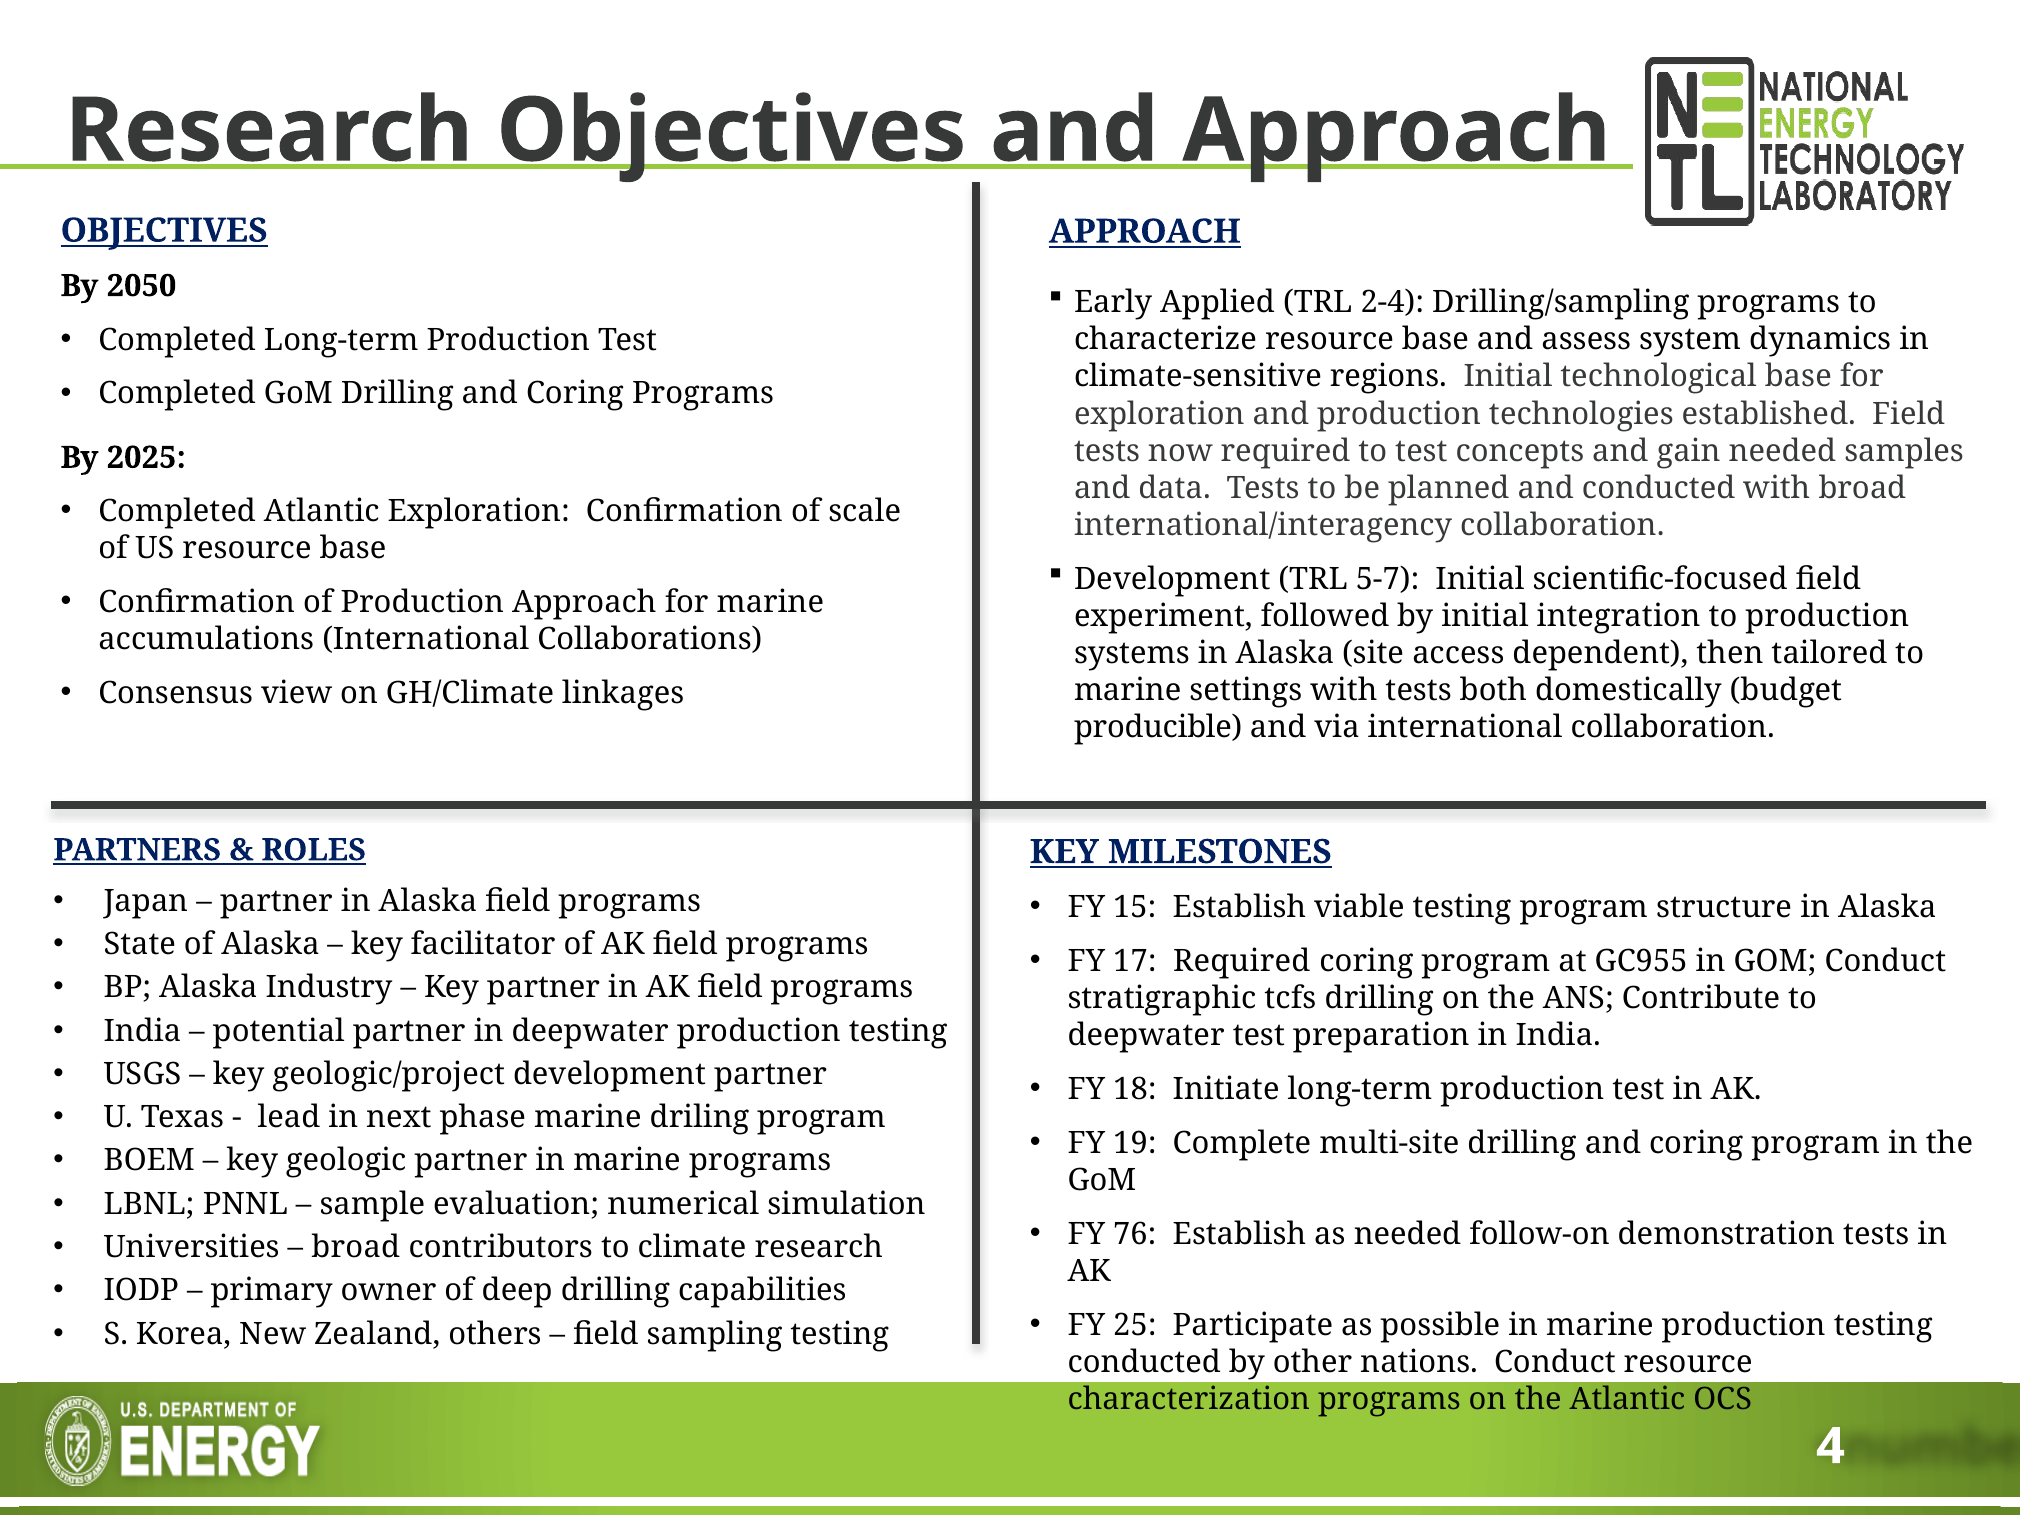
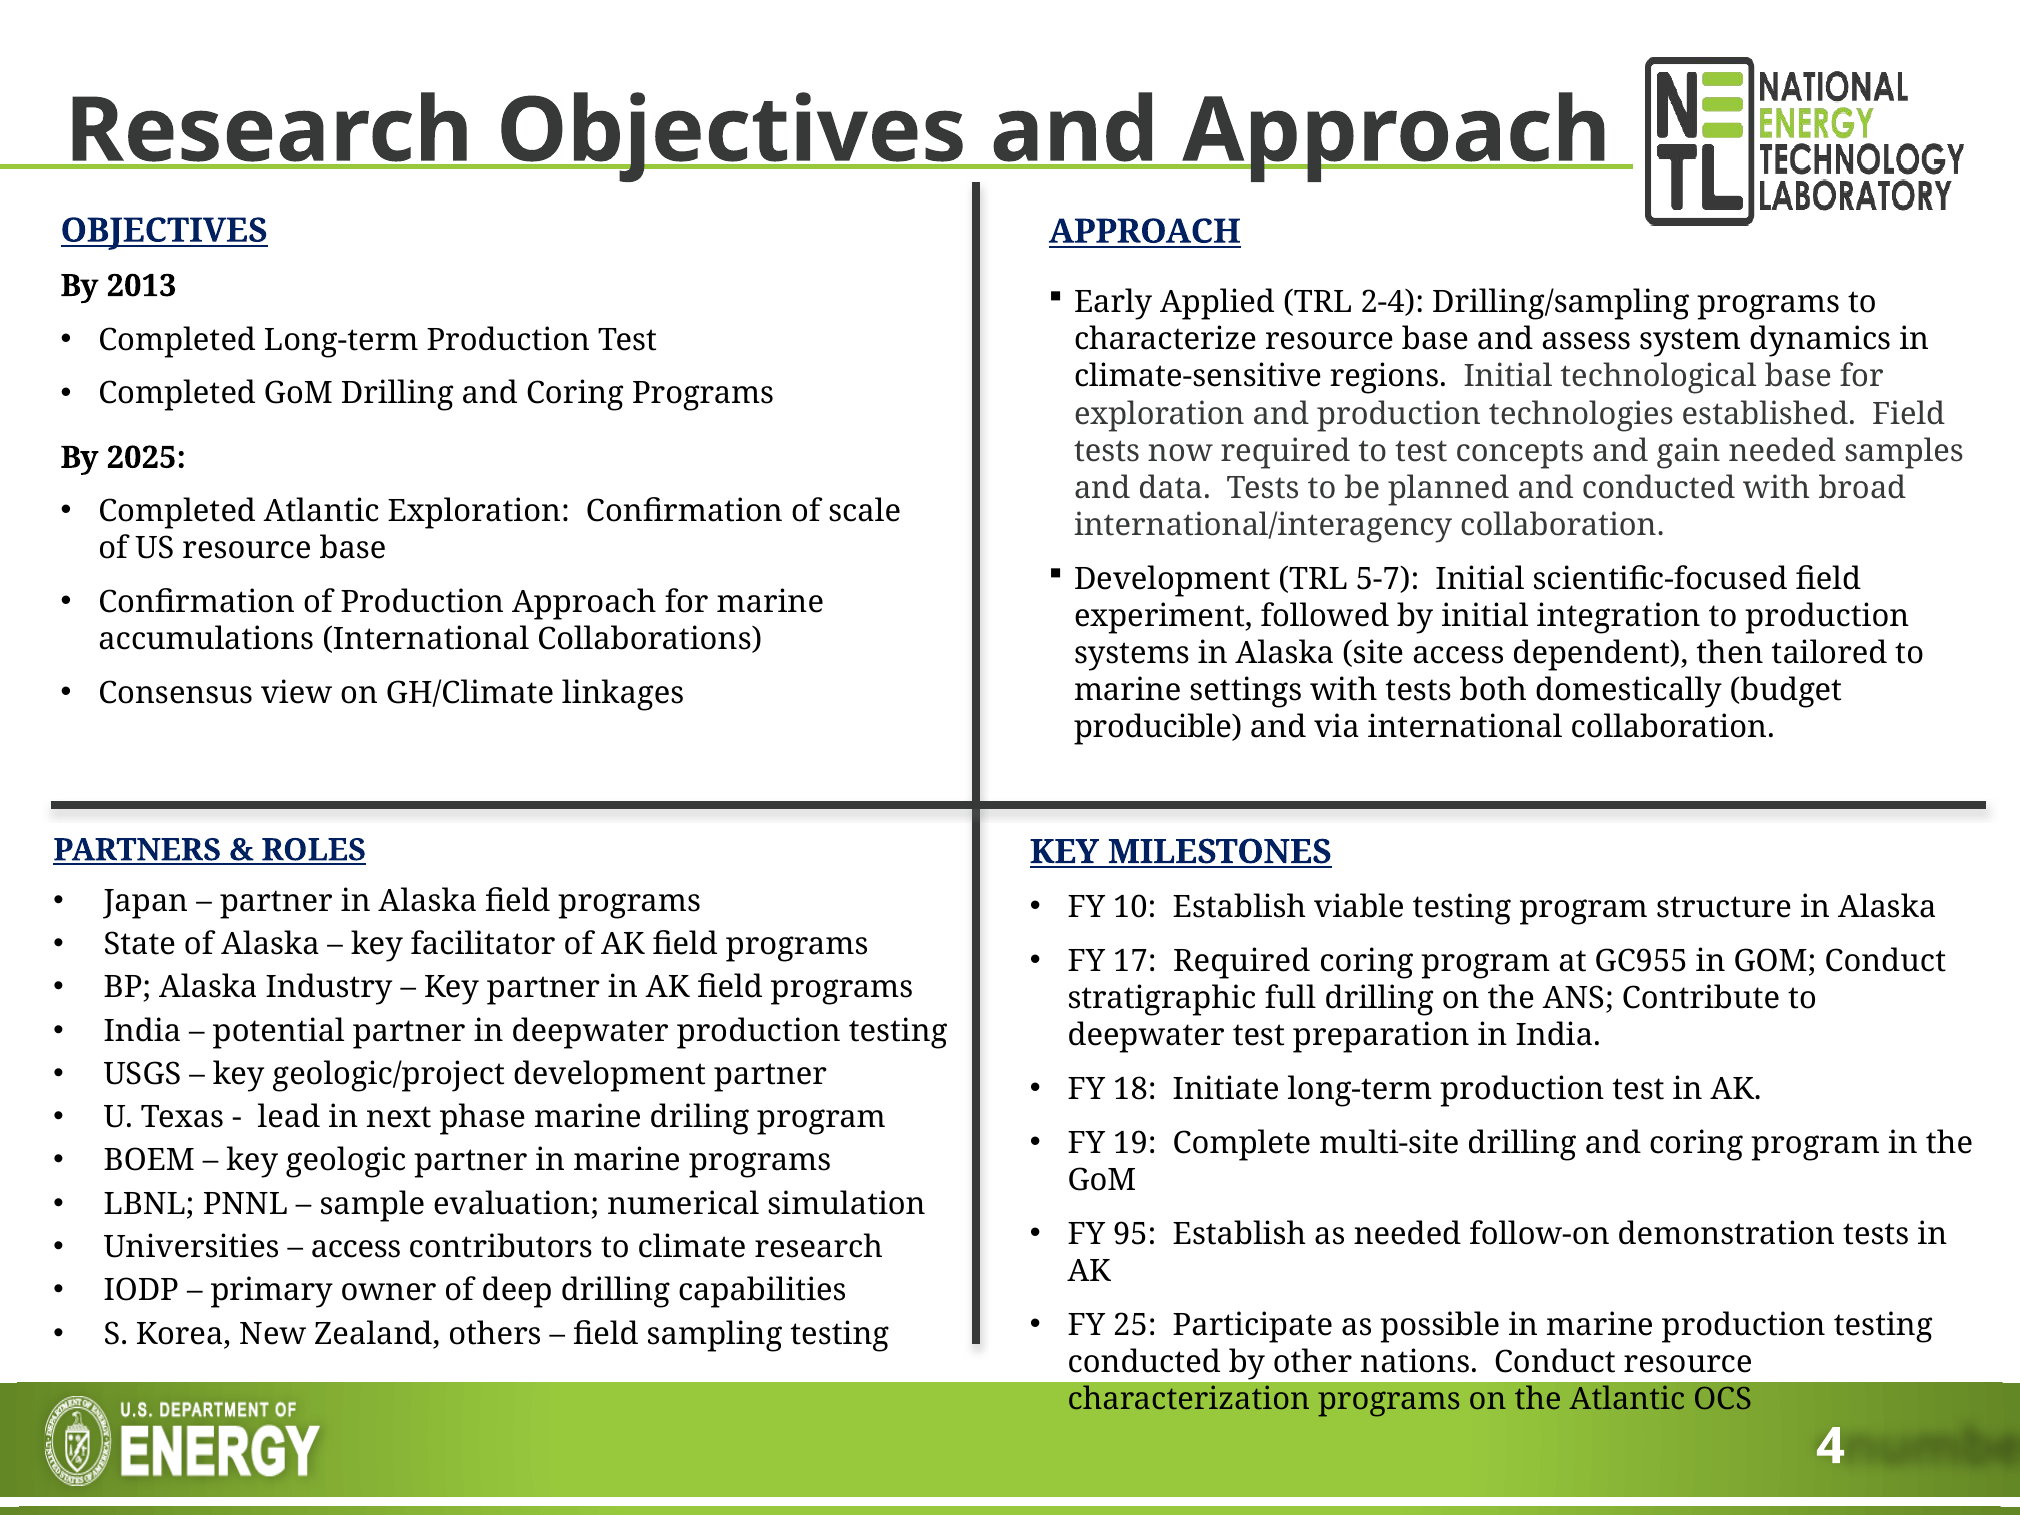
2050: 2050 -> 2013 (141, 286)
15: 15 -> 10 (1135, 907)
tcfs: tcfs -> full (1290, 998)
76: 76 -> 95 (1135, 1234)
broad: broad -> access (356, 1247)
